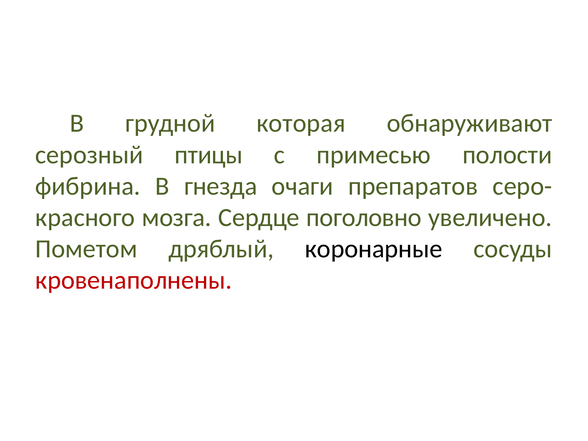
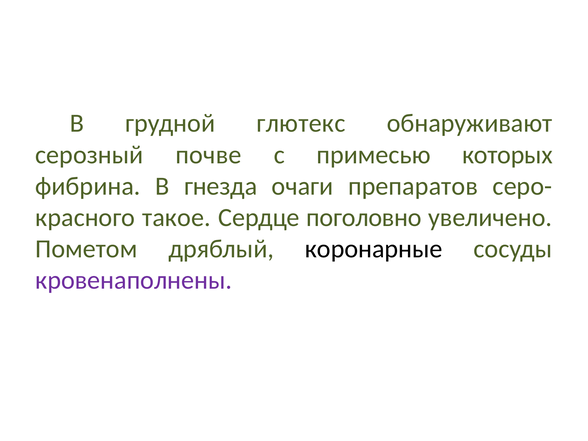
которая: которая -> глютекс (301, 123)
птицы: птицы -> почве (208, 155)
полости: полости -> которых (507, 155)
мозга: мозга -> такое (176, 217)
кровенаполнены colour: red -> purple (134, 280)
